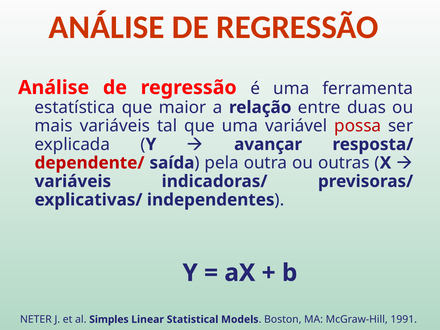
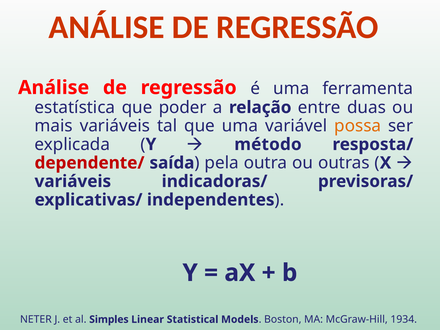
maior: maior -> poder (183, 107)
possa colour: red -> orange (358, 126)
avançar: avançar -> método (268, 144)
1991: 1991 -> 1934 (404, 319)
